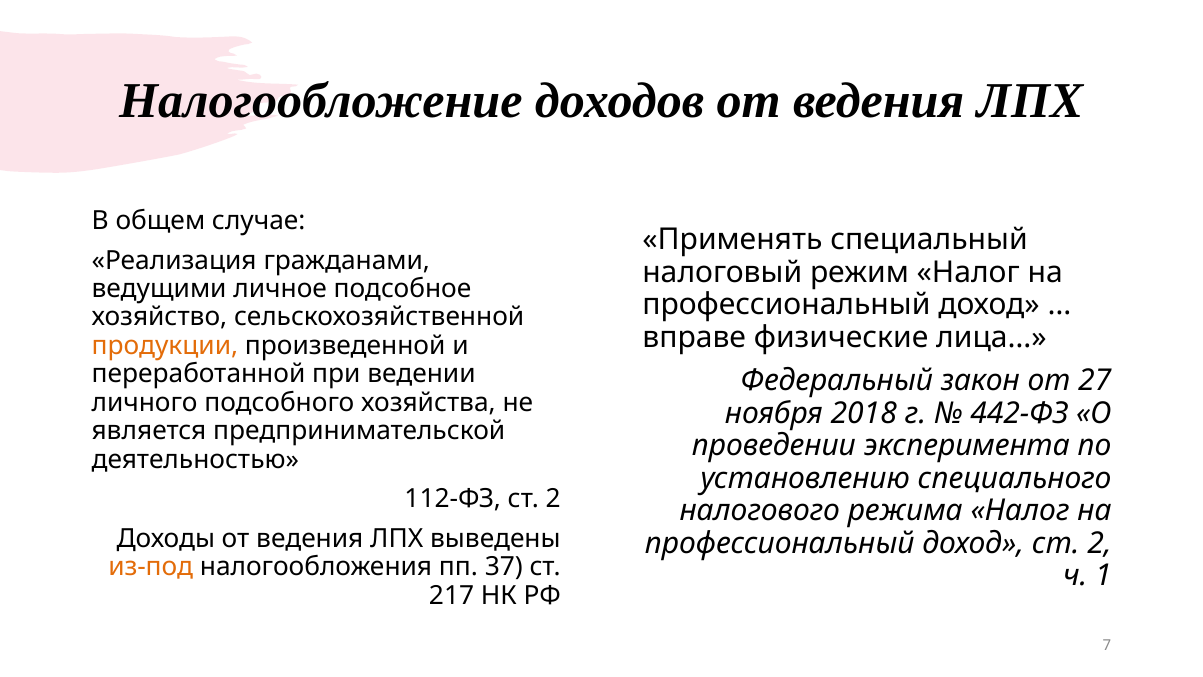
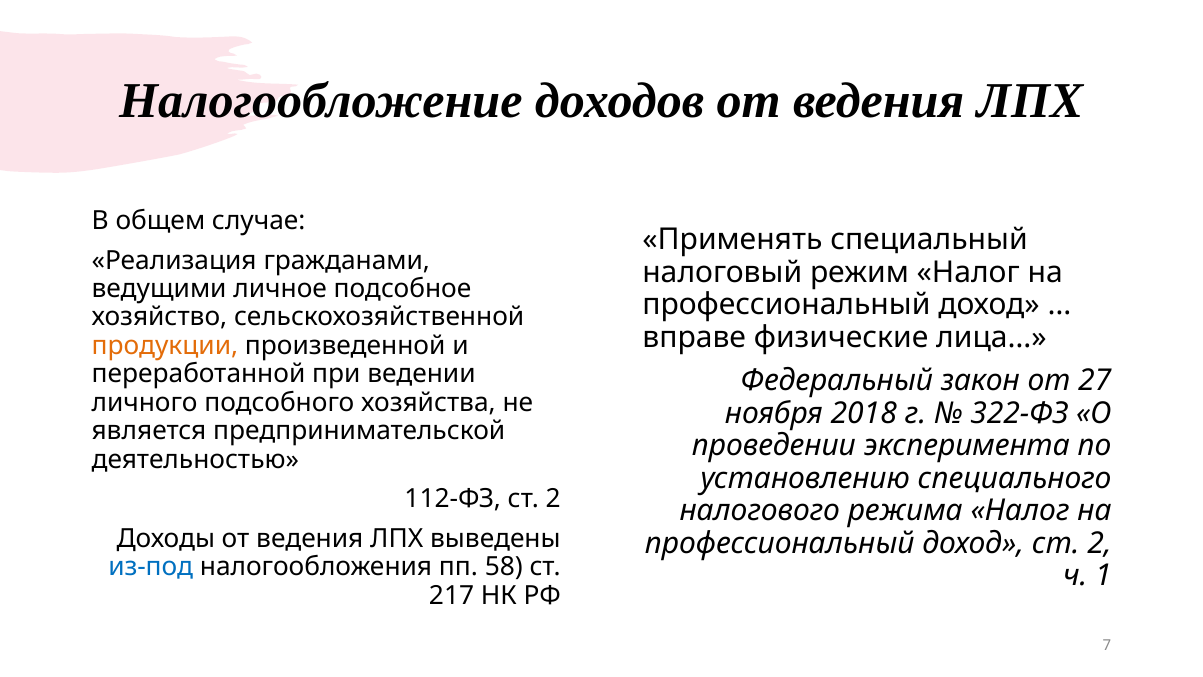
442-ФЗ: 442-ФЗ -> 322-ФЗ (1019, 413)
из-под colour: orange -> blue (151, 567)
37: 37 -> 58 (504, 567)
